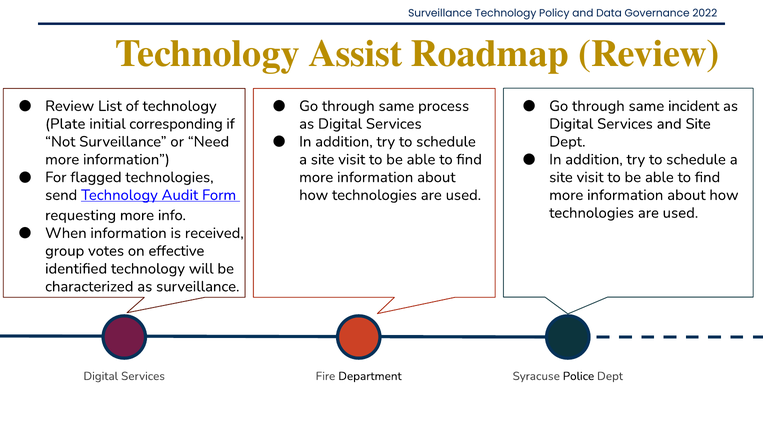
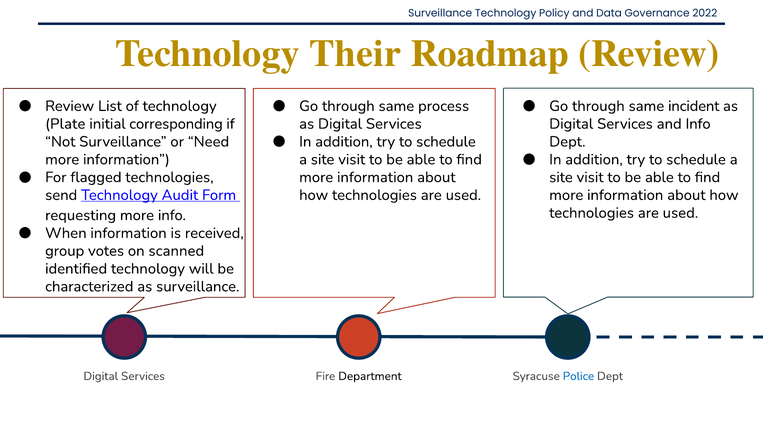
Assist: Assist -> Their (355, 53)
and Site: Site -> Info (698, 124)
effective: effective -> scanned (176, 251)
Police colour: black -> blue (578, 376)
